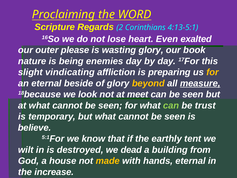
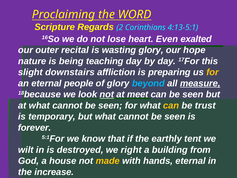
please: please -> recital (75, 50)
book: book -> hope (194, 50)
enemies: enemies -> teaching (105, 61)
vindicating: vindicating -> downstairs (70, 72)
beside: beside -> people (79, 83)
beyond colour: yellow -> light blue (148, 83)
not underline: none -> present (107, 94)
can colour: light green -> yellow (171, 105)
believe: believe -> forever (35, 127)
dead: dead -> right (131, 150)
